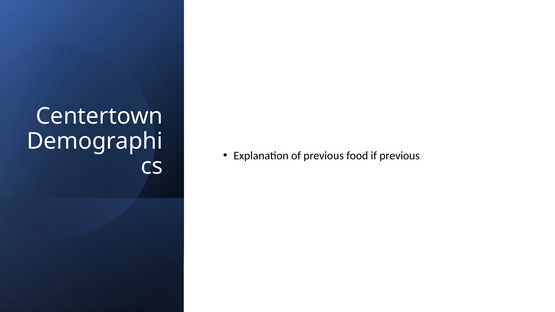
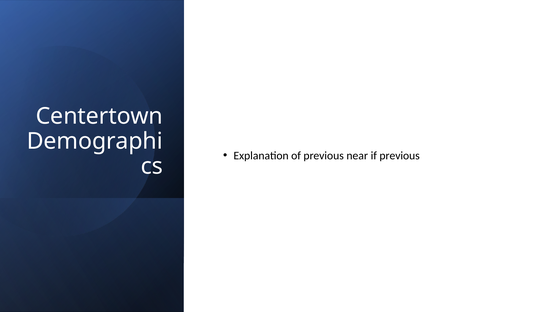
food: food -> near (357, 156)
